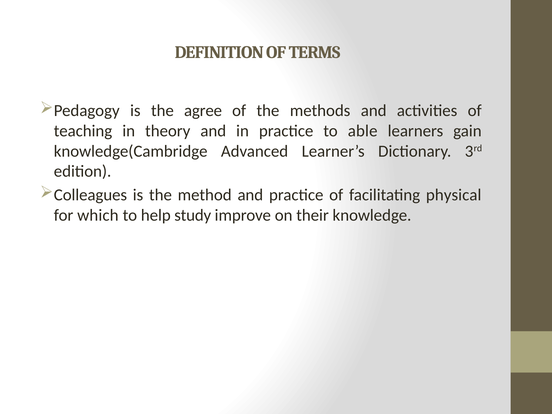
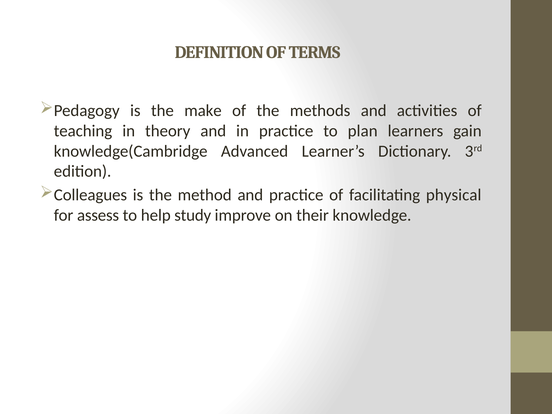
agree: agree -> make (203, 111)
able: able -> plan (363, 131)
which: which -> assess (98, 215)
